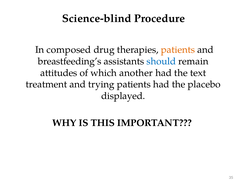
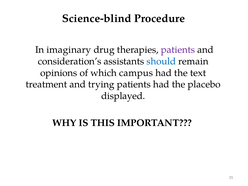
composed: composed -> imaginary (69, 50)
patients colour: orange -> purple (178, 50)
breastfeeding’s: breastfeeding’s -> consideration’s (70, 61)
attitudes: attitudes -> opinions (59, 73)
another: another -> campus (136, 73)
